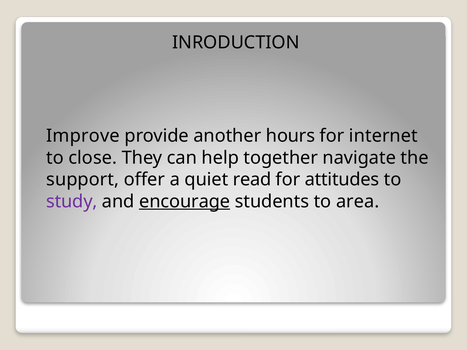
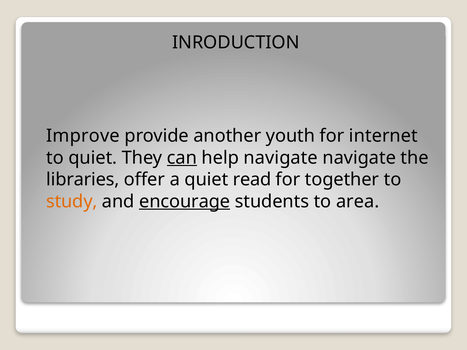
hours: hours -> youth (290, 136)
to close: close -> quiet (93, 158)
can underline: none -> present (182, 158)
help together: together -> navigate (281, 158)
support: support -> libraries (83, 180)
attitudes: attitudes -> together (342, 180)
study colour: purple -> orange (72, 201)
